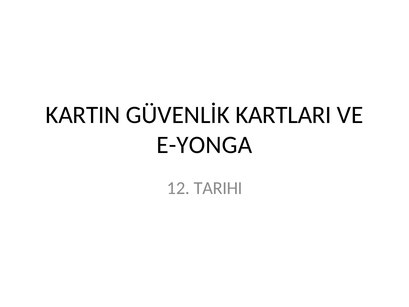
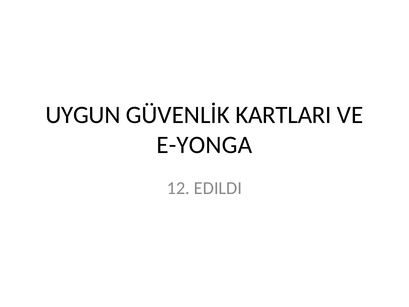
KARTIN: KARTIN -> UYGUN (83, 115)
TARIHI: TARIHI -> EDILDI (218, 188)
